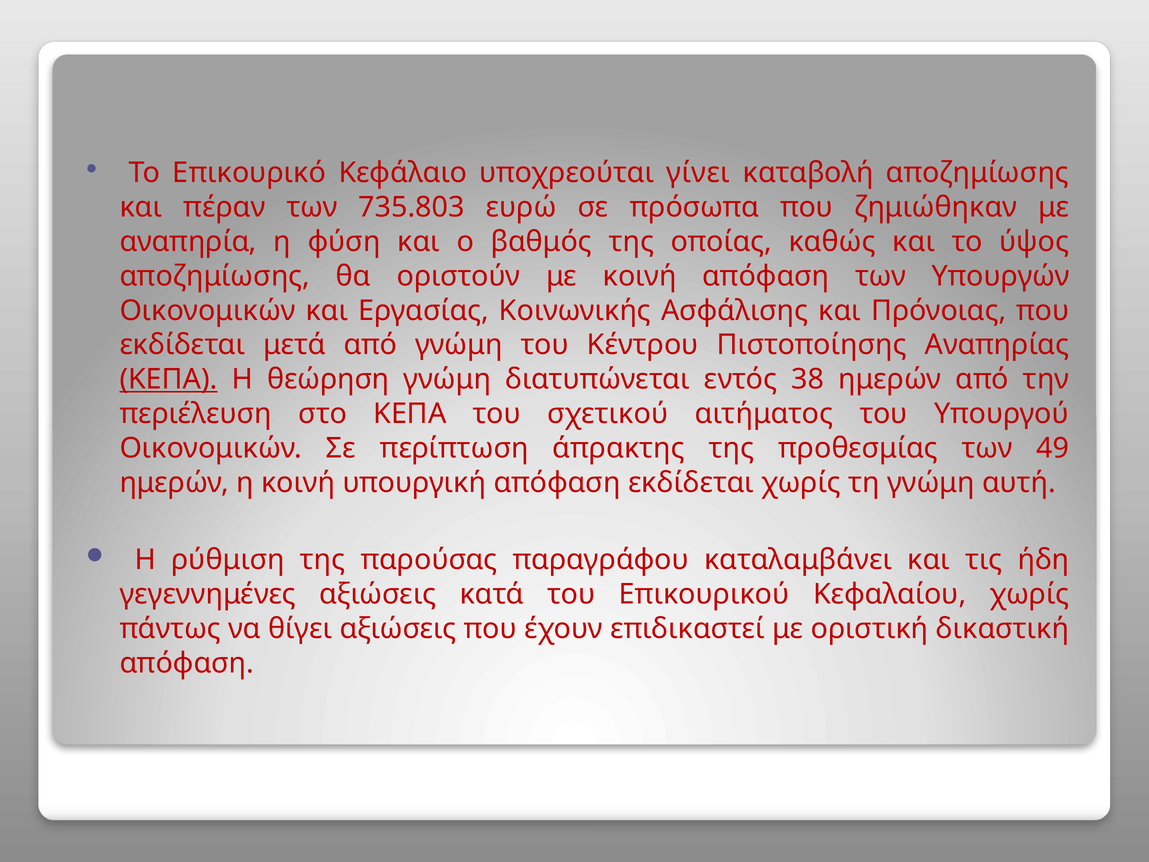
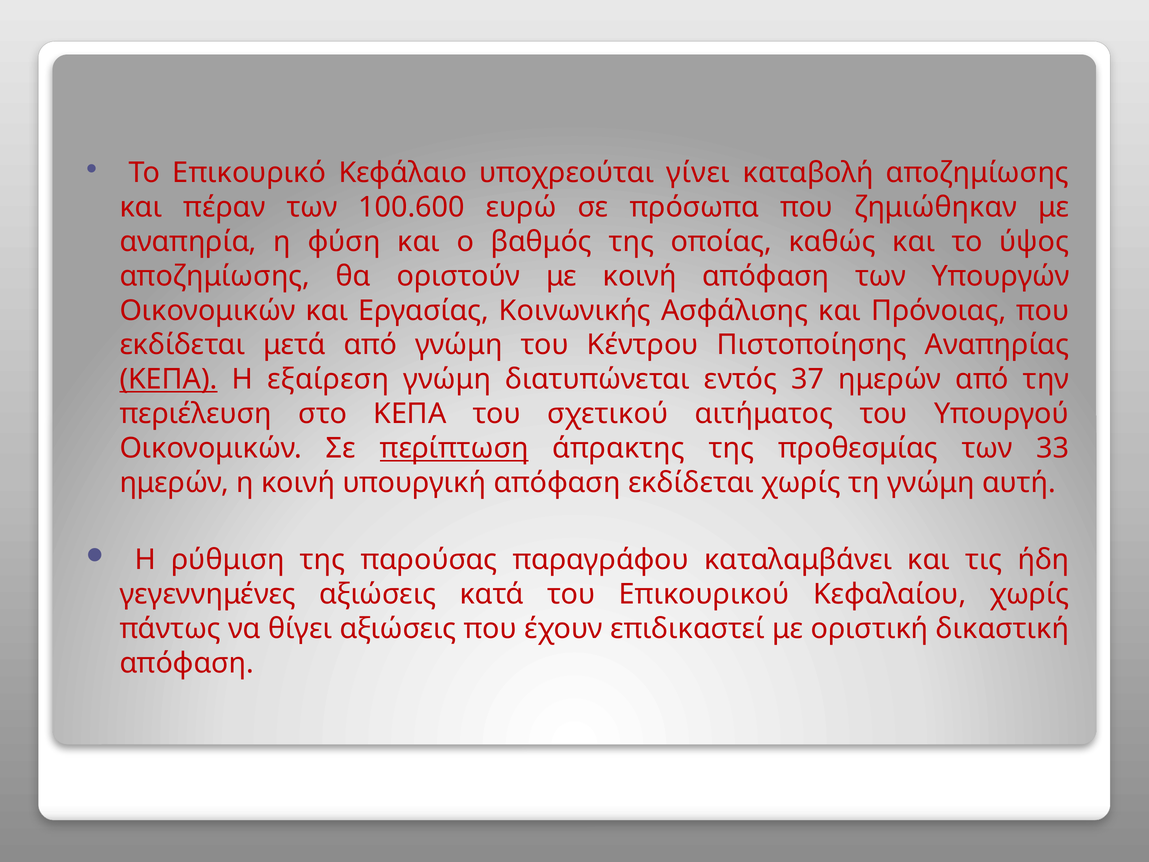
735.803: 735.803 -> 100.600 (412, 207)
θεώρηση: θεώρηση -> εξαίρεση (328, 379)
38: 38 -> 37 (808, 379)
περίπτωση underline: none -> present (454, 448)
49: 49 -> 33 (1053, 448)
